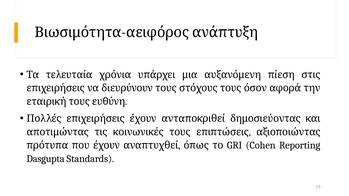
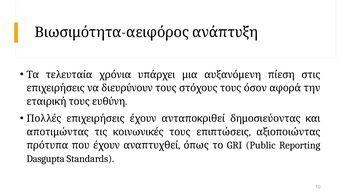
Cohen: Cohen -> Public (261, 146)
